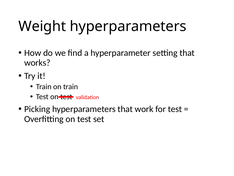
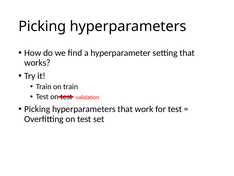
Weight: Weight -> Picking (42, 26)
